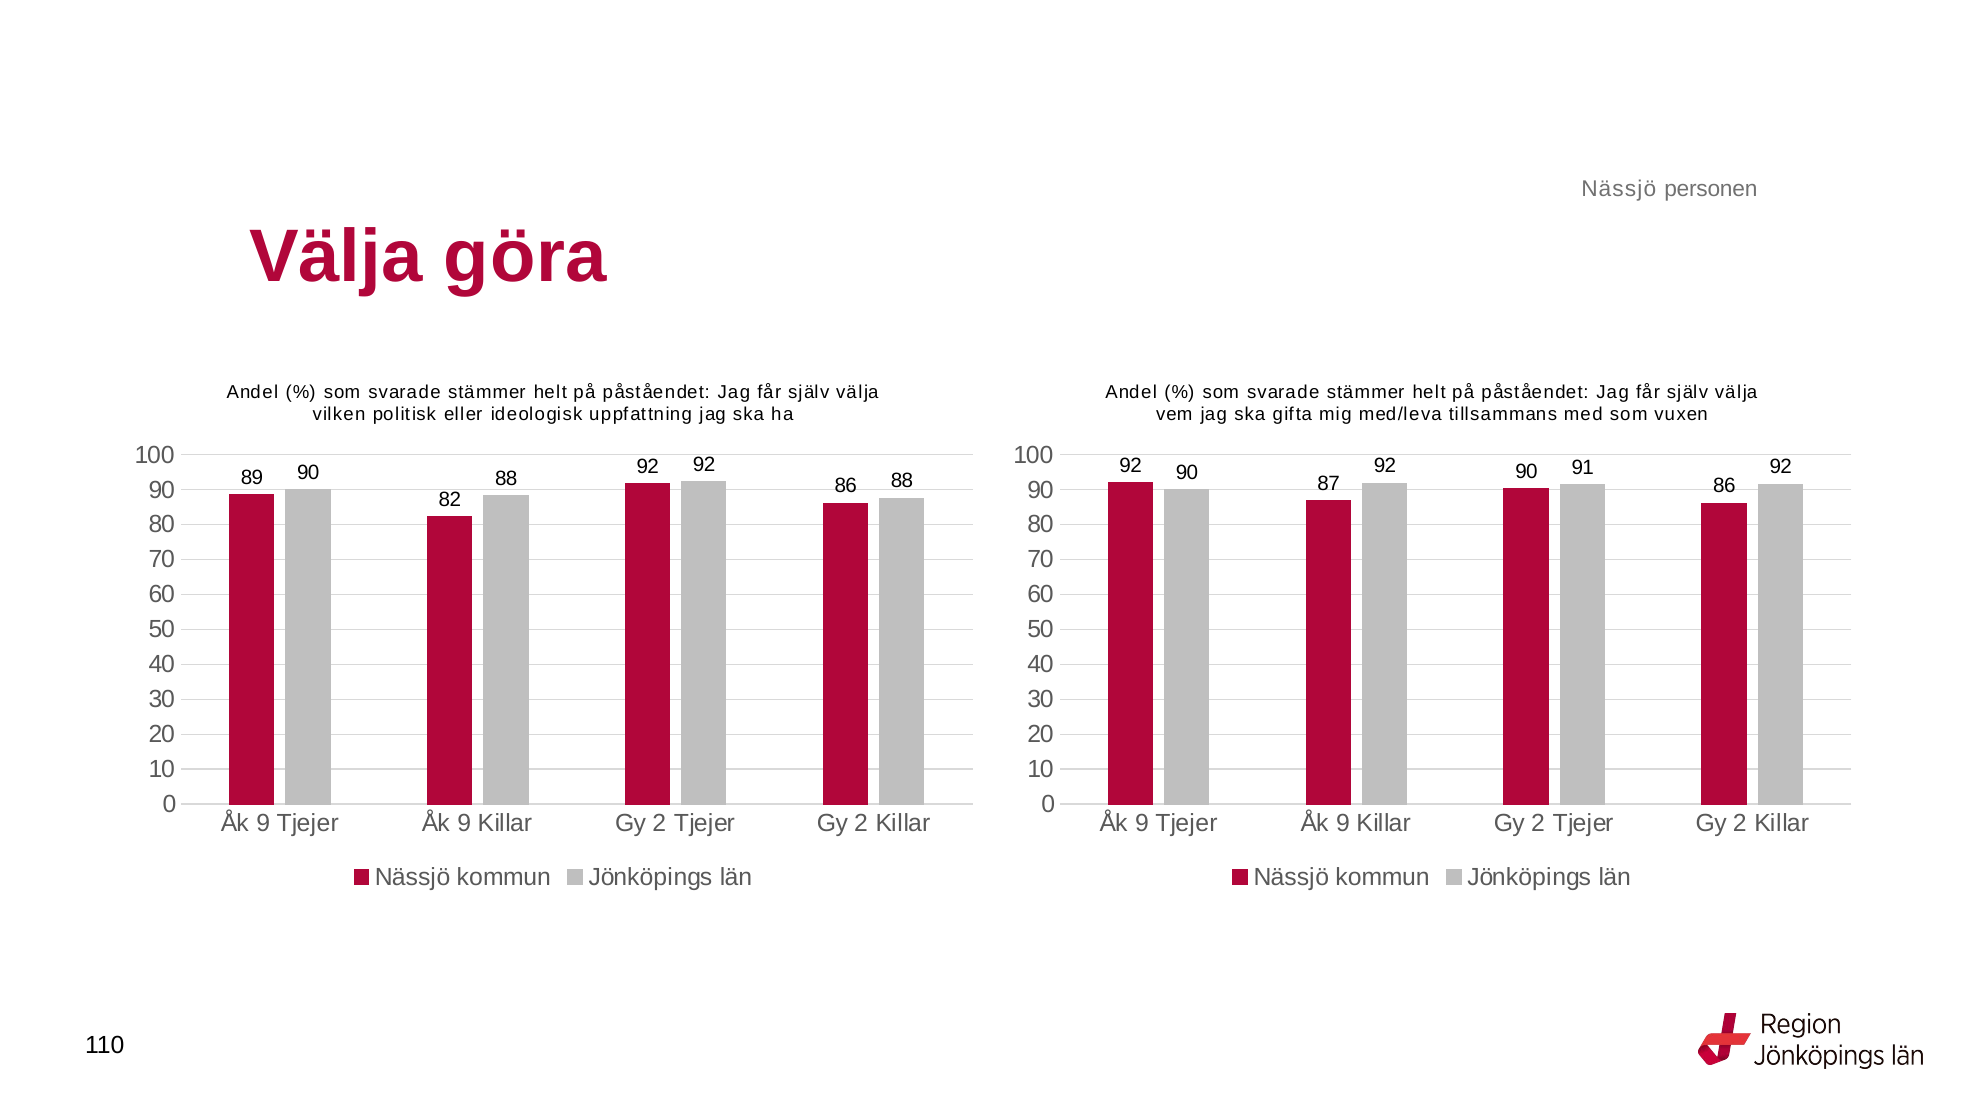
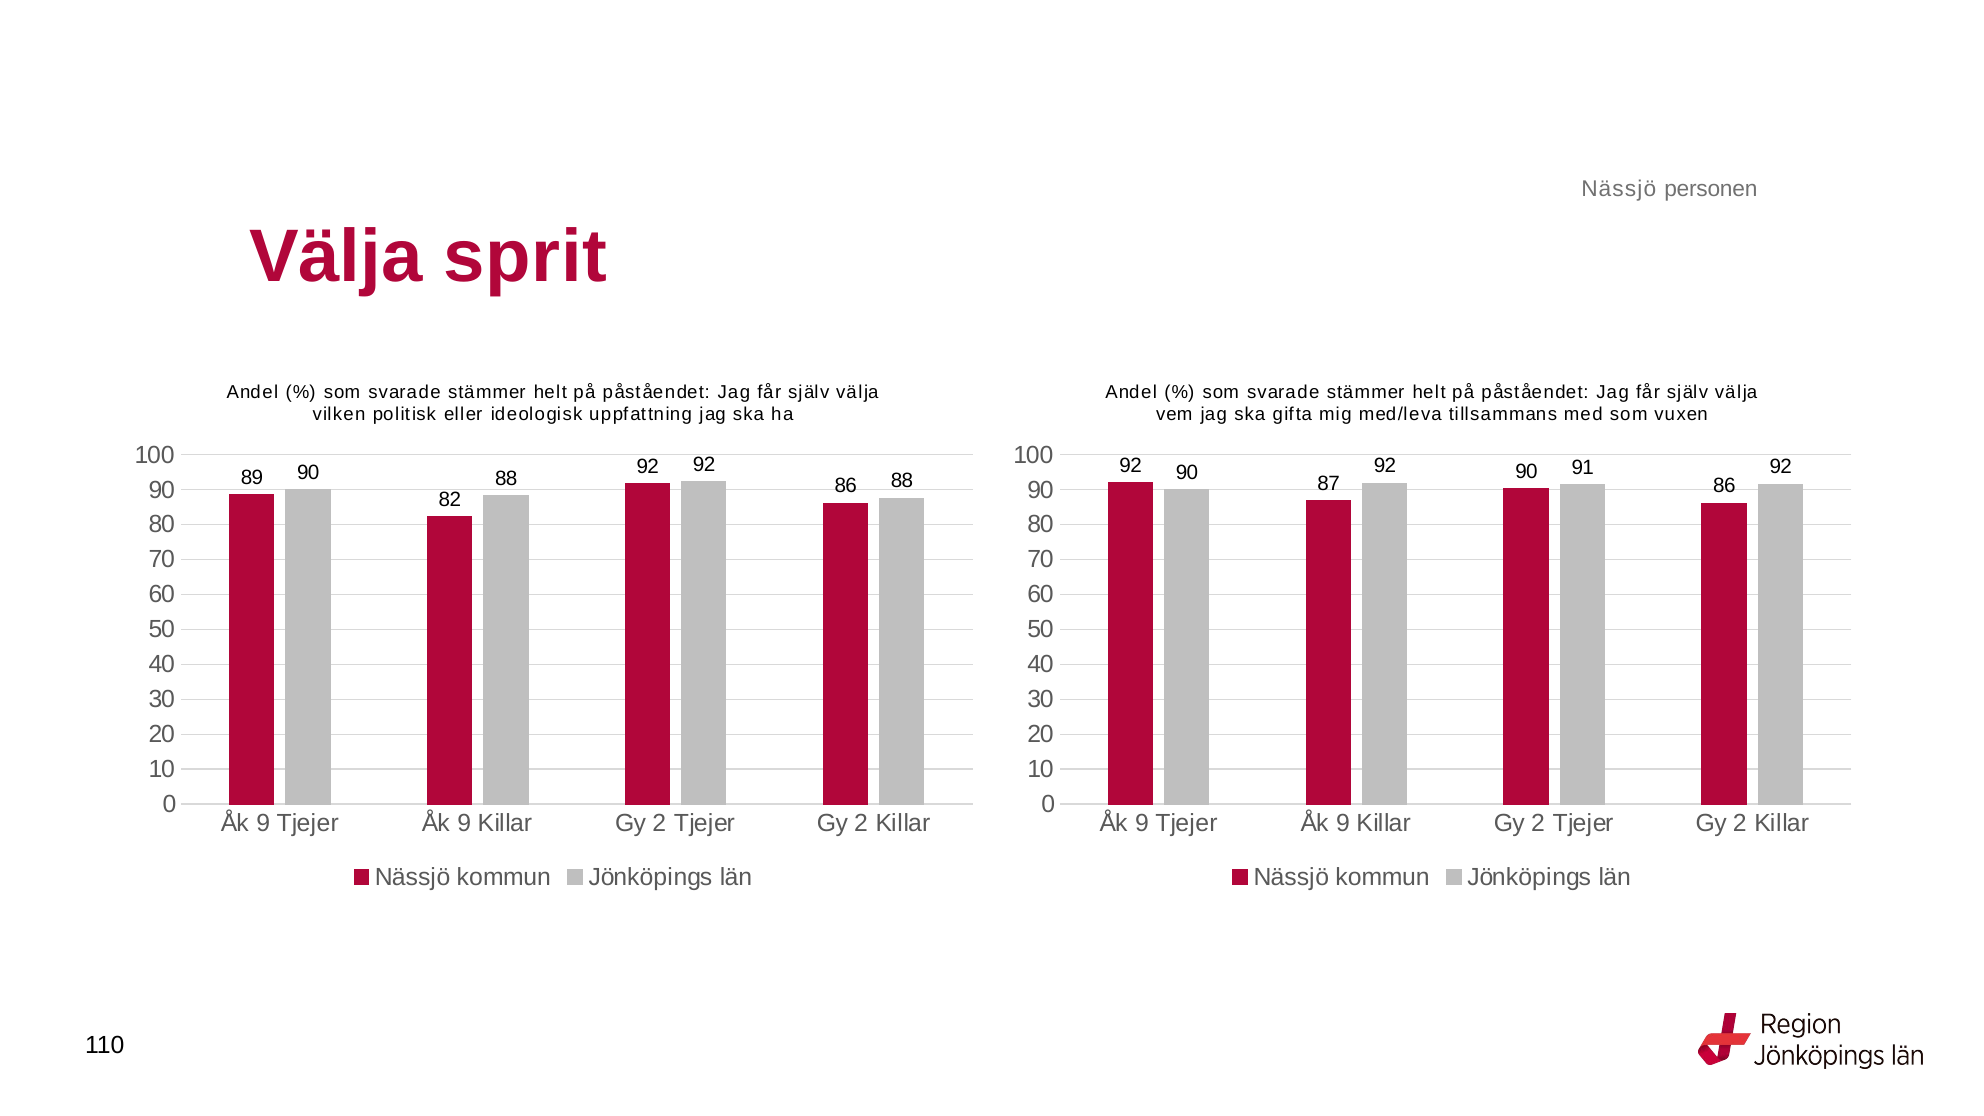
göra: göra -> sprit (526, 257)
